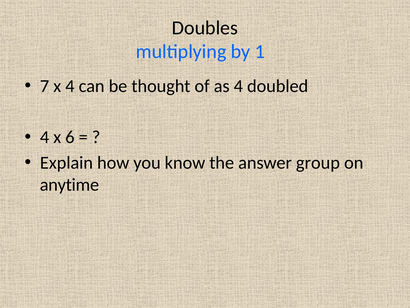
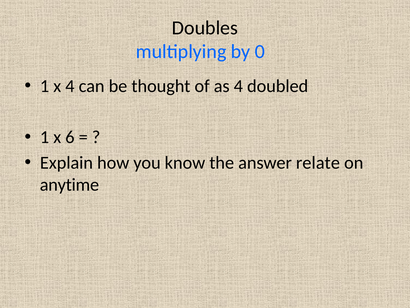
1: 1 -> 0 (260, 52)
7: 7 -> 1 (45, 86)
4: 4 -> 1 (45, 137)
group: group -> relate (318, 163)
